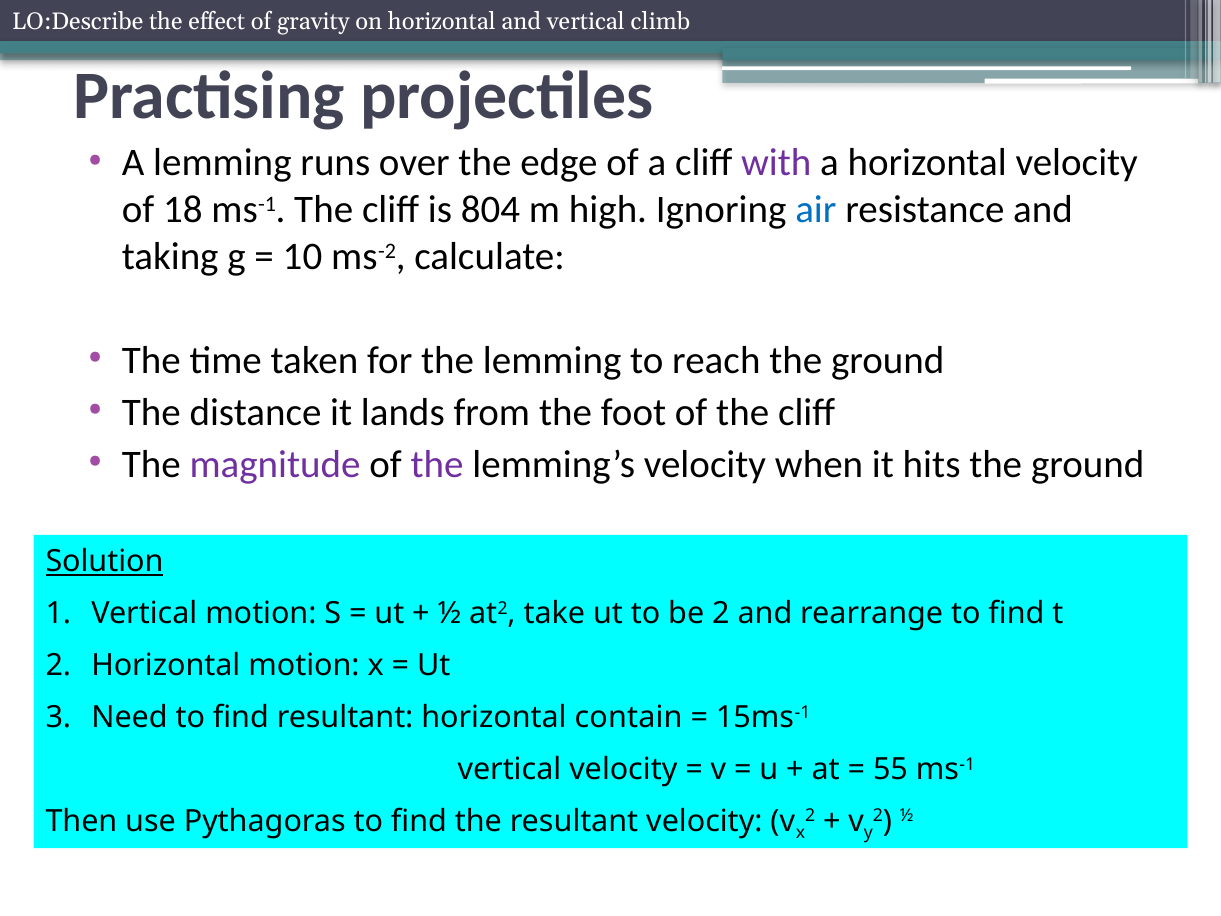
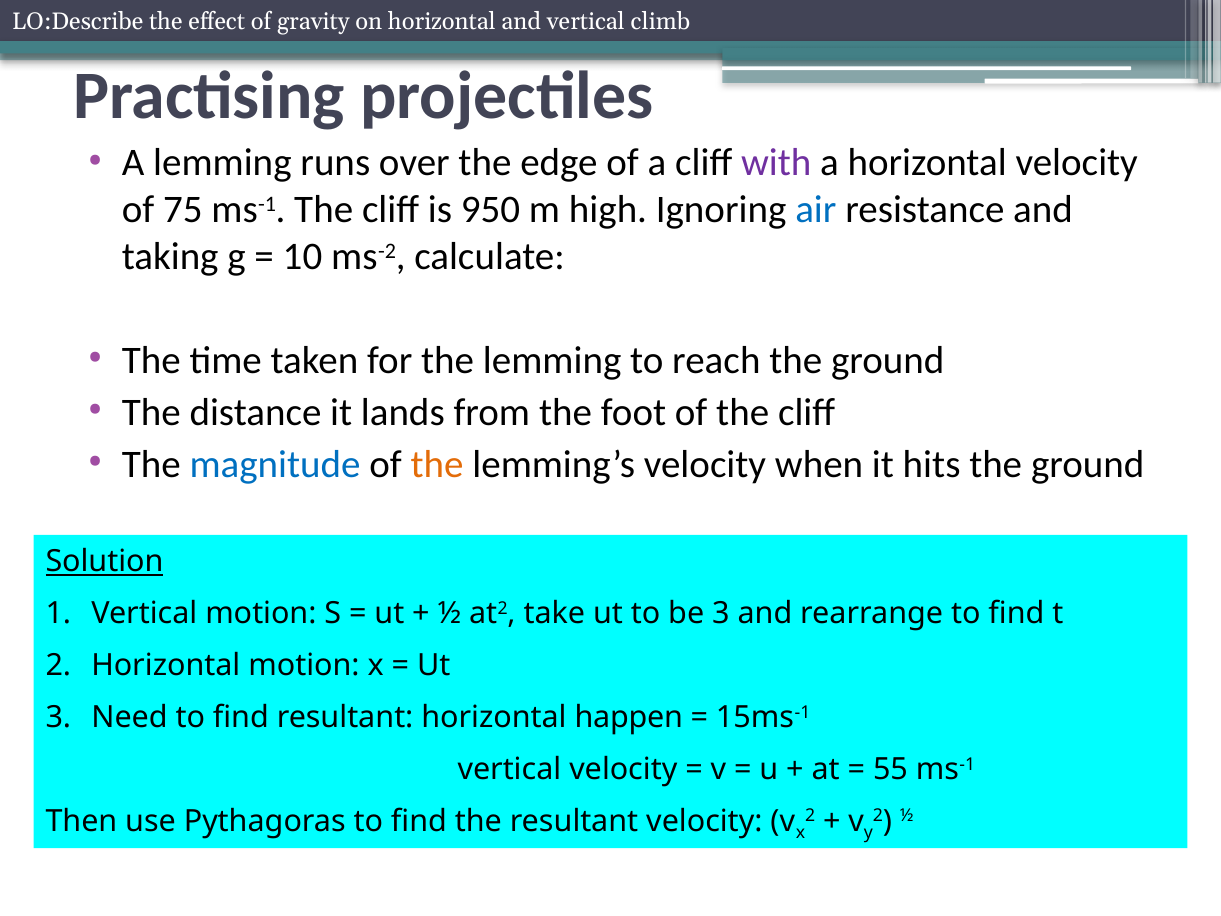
18: 18 -> 75 (183, 210)
804: 804 -> 950 (490, 210)
magnitude colour: purple -> blue (275, 464)
the colour: purple -> orange (437, 464)
be 2: 2 -> 3 (721, 613)
contain: contain -> happen (629, 717)
